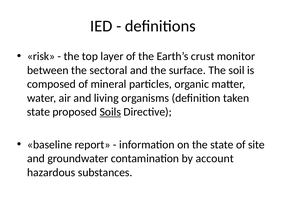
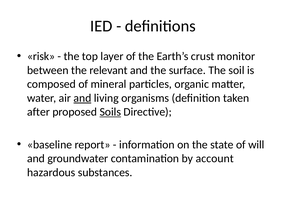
sectoral: sectoral -> relevant (109, 70)
and underline: none -> present (82, 98)
state: state -> after (38, 112)
site: site -> will (256, 145)
